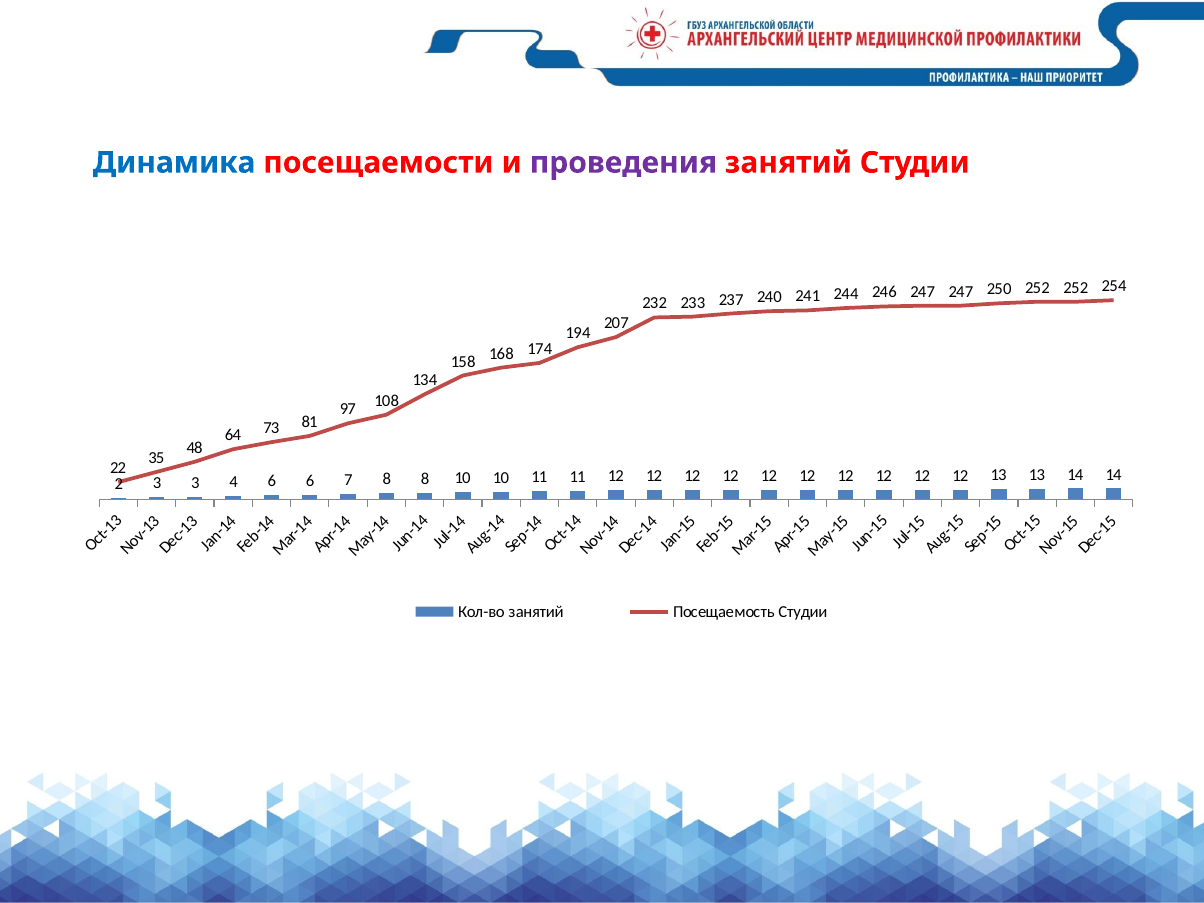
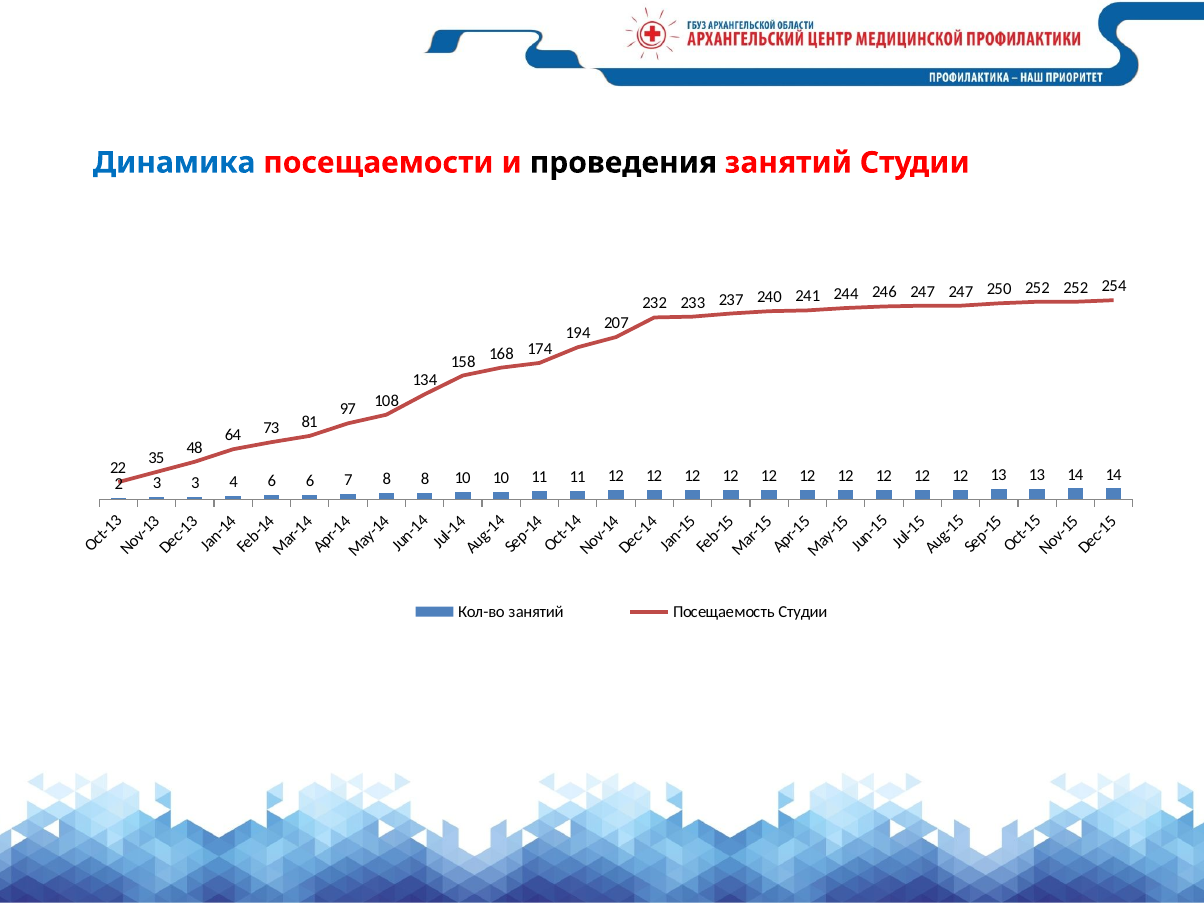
проведения colour: purple -> black (623, 163)
